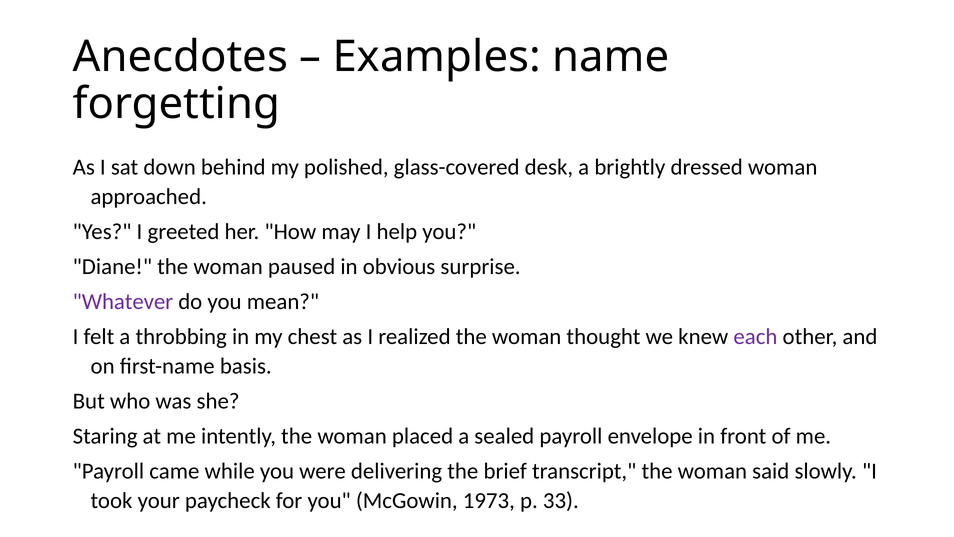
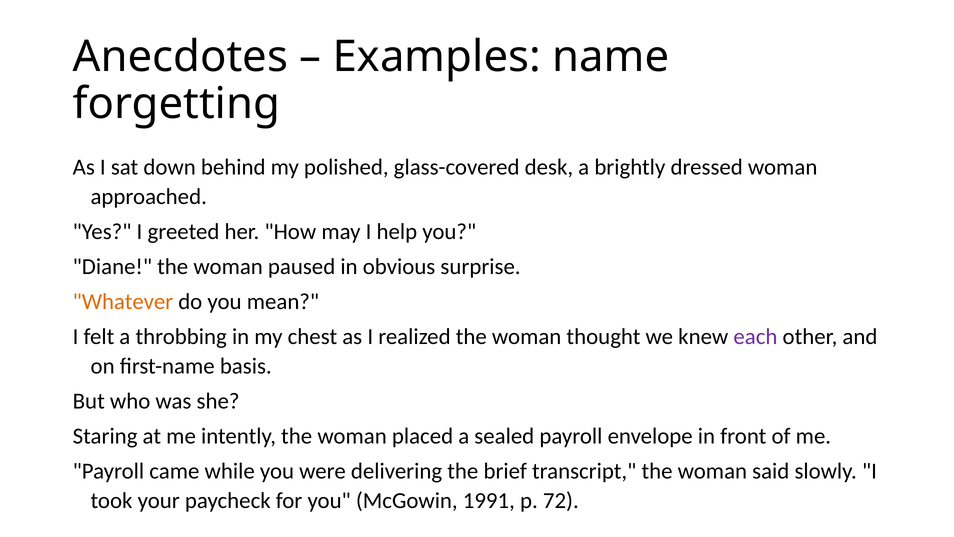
Whatever colour: purple -> orange (123, 302)
1973: 1973 -> 1991 (489, 500)
33: 33 -> 72 (561, 500)
